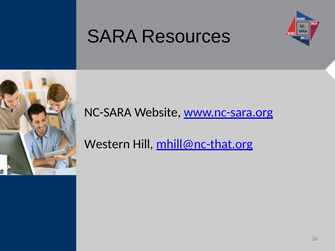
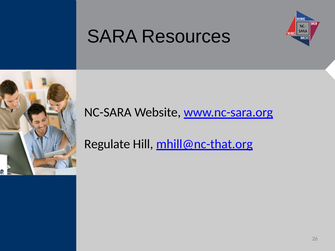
Western: Western -> Regulate (107, 144)
